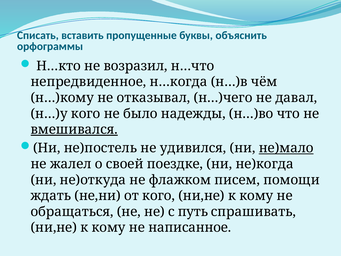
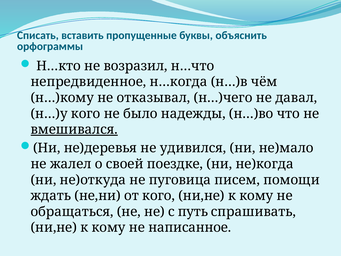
не)постель: не)постель -> не)деревья (100, 148)
не)мало underline: present -> none (286, 148)
флажком: флажком -> пуговица (180, 180)
